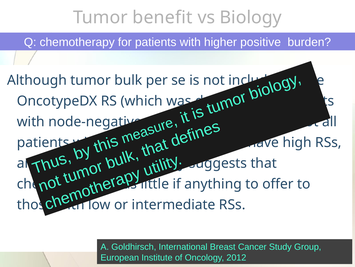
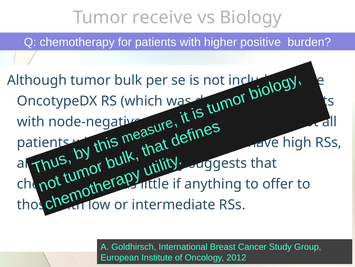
benefit: benefit -> receive (162, 17)
